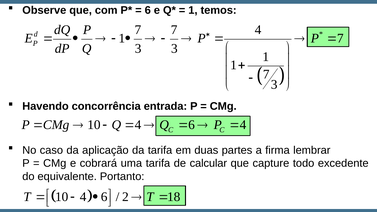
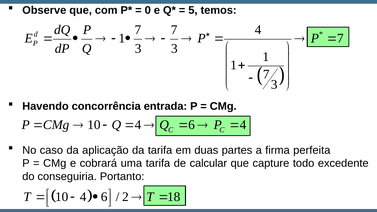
6: 6 -> 0 (148, 10)
1: 1 -> 5 (193, 10)
lembrar: lembrar -> perfeita (312, 150)
equivalente: equivalente -> conseguiria (67, 177)
